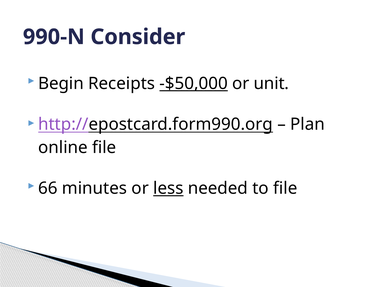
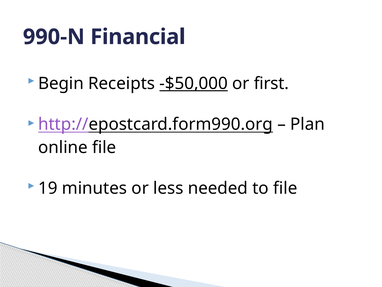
Consider: Consider -> Financial (138, 37)
unit: unit -> first (271, 83)
66: 66 -> 19 (48, 188)
less underline: present -> none (168, 188)
